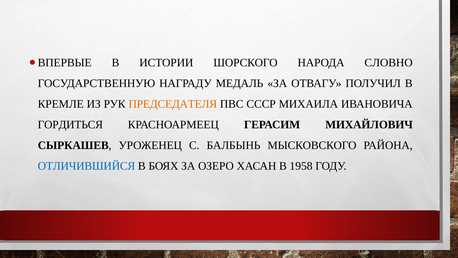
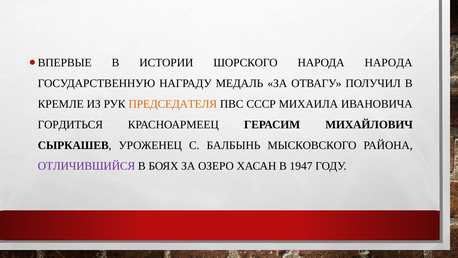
НАРОДА СЛОВНО: СЛОВНО -> НАРОДА (389, 63)
ОТЛИЧИВШИЙСЯ colour: blue -> purple (86, 166)
1958: 1958 -> 1947 (301, 166)
